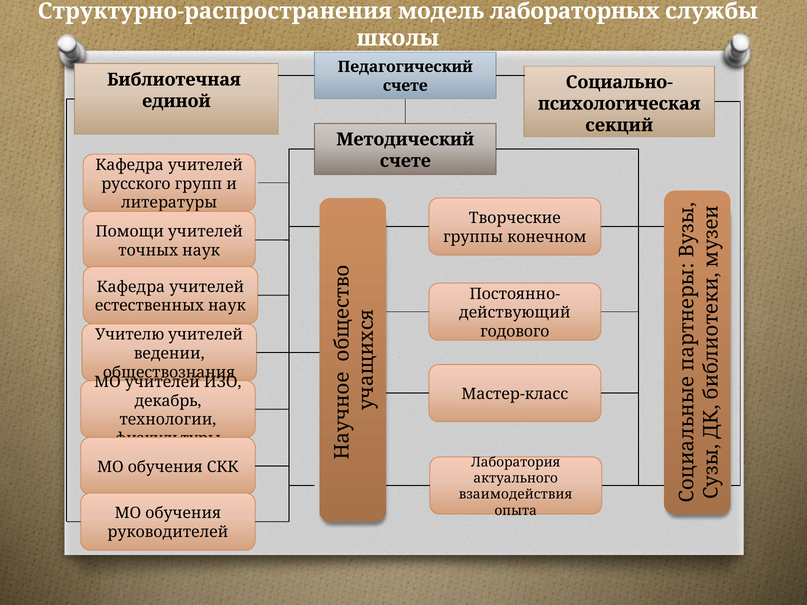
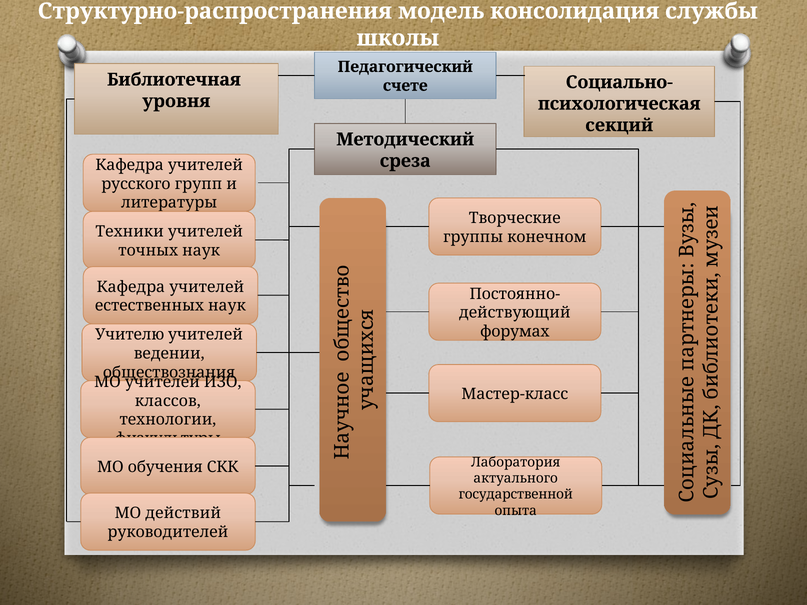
лабораторных: лабораторных -> консолидация (575, 11)
единой: единой -> уровня (176, 101)
счете: счете -> среза (405, 161)
Помощи: Помощи -> Техники (130, 232)
годового: годового -> форумах (515, 332)
декабрь: декабрь -> классов (168, 401)
взаимодействия: взаимодействия -> государственной (516, 495)
обучения: обучения -> действий (183, 514)
